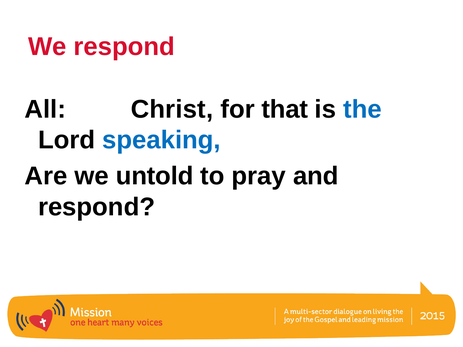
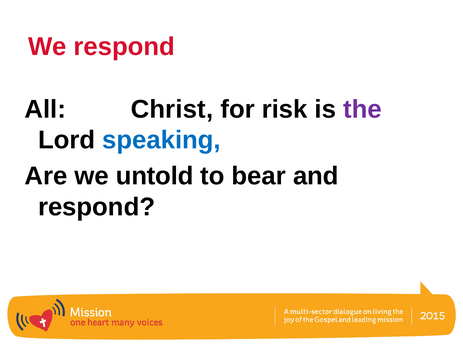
that: that -> risk (285, 109)
the colour: blue -> purple (362, 109)
pray: pray -> bear (259, 176)
